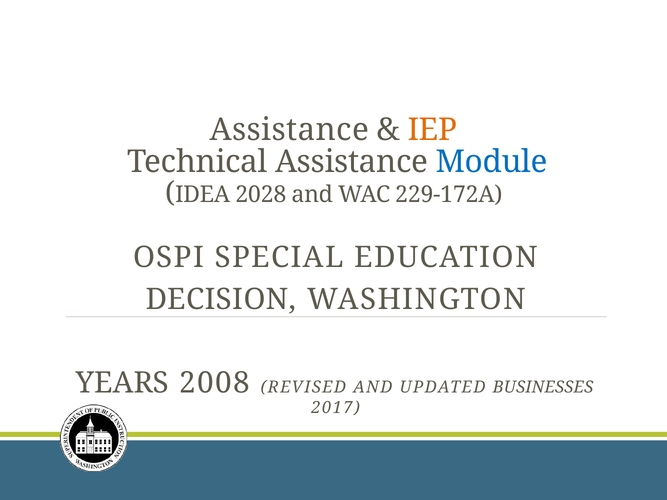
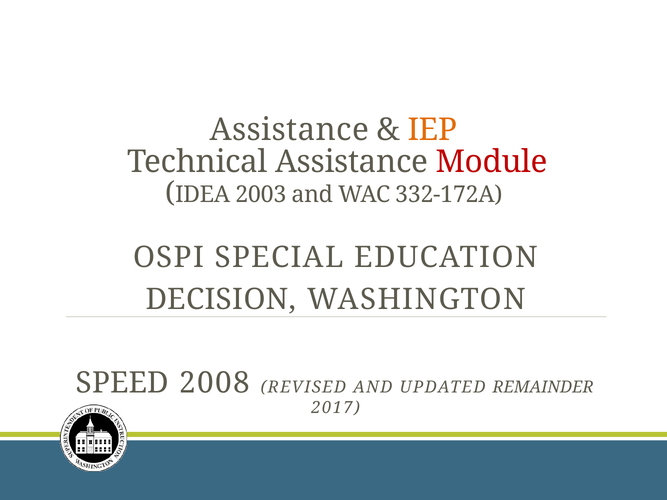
Module colour: blue -> red (492, 162)
2028: 2028 -> 2003 (261, 195)
229-172A: 229-172A -> 332-172A (449, 195)
YEARS: YEARS -> SPEED (122, 383)
BUSINESSES: BUSINESSES -> REMAINDER (543, 387)
